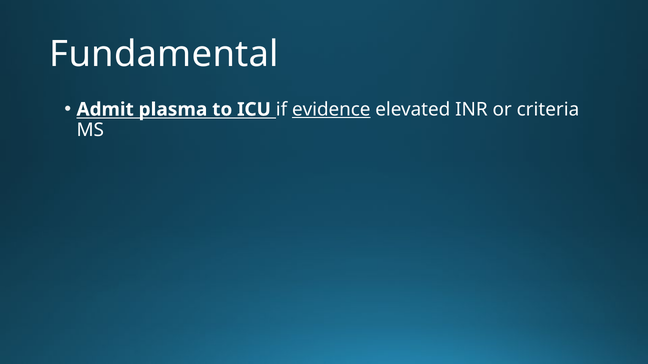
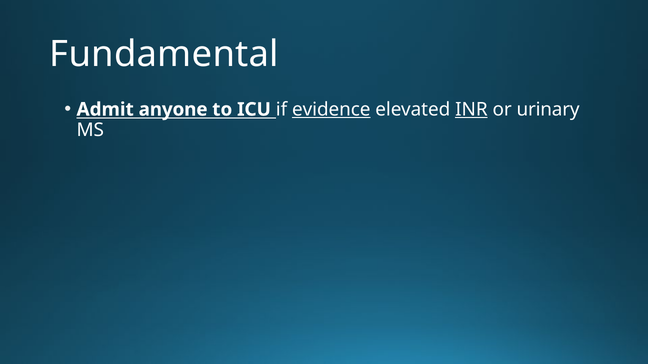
plasma: plasma -> anyone (173, 110)
INR underline: none -> present (471, 110)
criteria: criteria -> urinary (548, 110)
